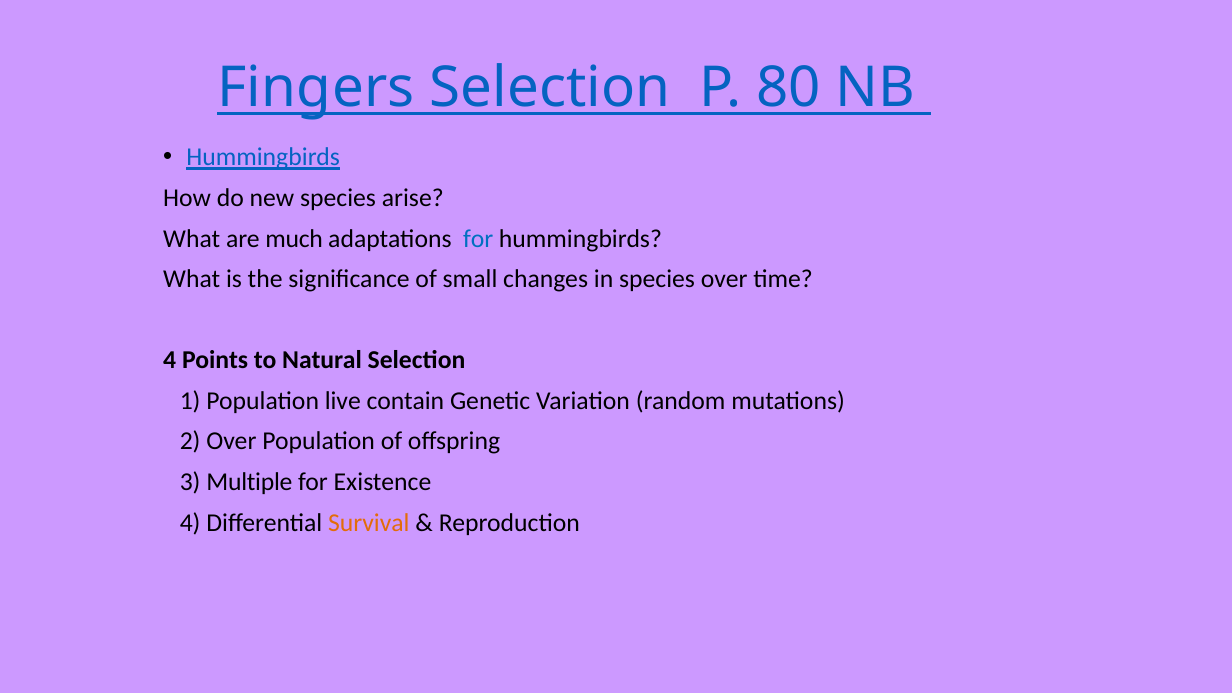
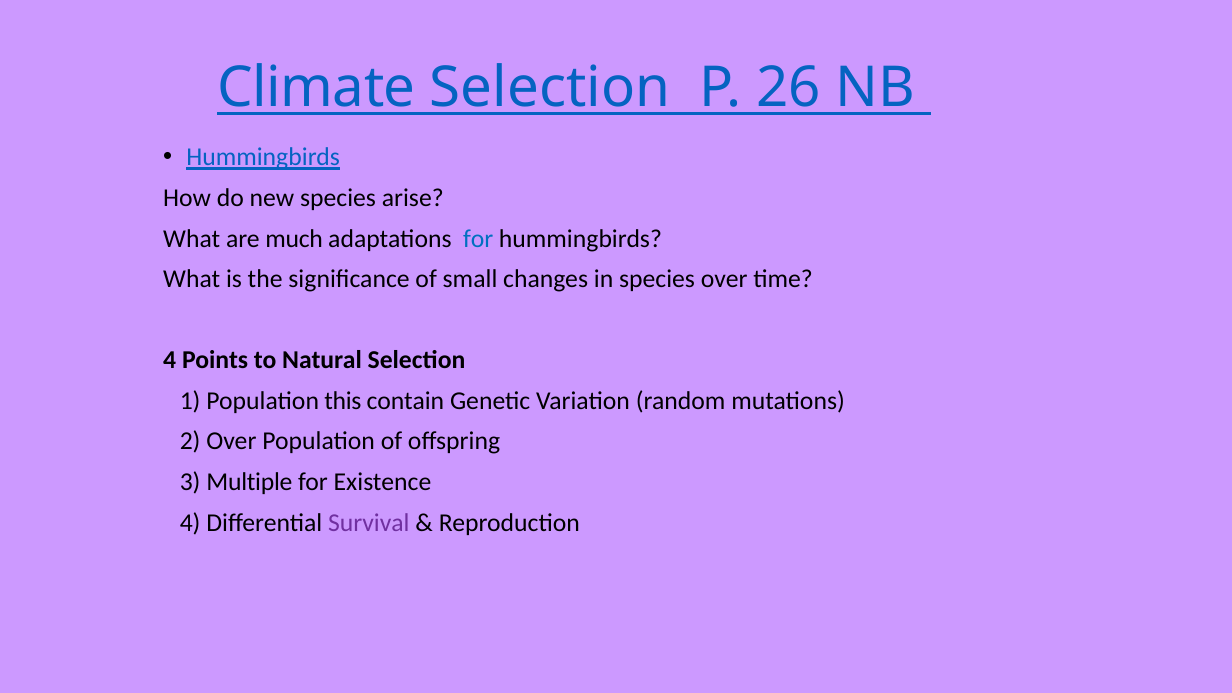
Fingers: Fingers -> Climate (316, 88)
80: 80 -> 26 (788, 88)
live: live -> this (343, 401)
Survival colour: orange -> purple (369, 523)
